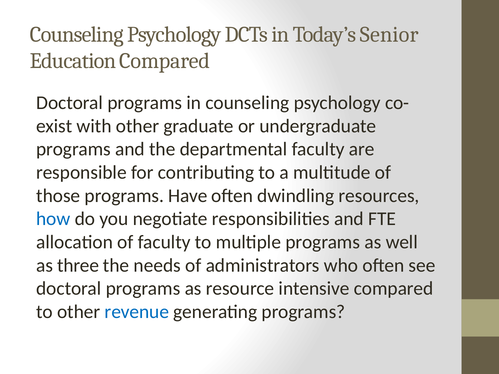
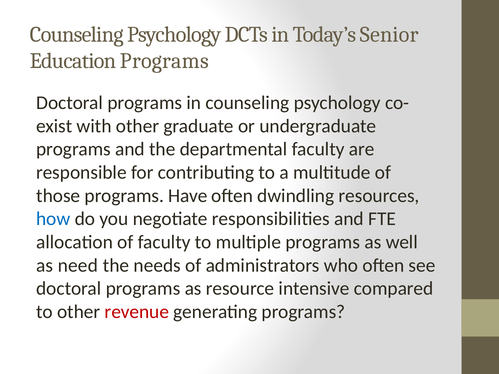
Education Compared: Compared -> Programs (164, 61)
three: three -> need (78, 265)
revenue colour: blue -> red (137, 312)
